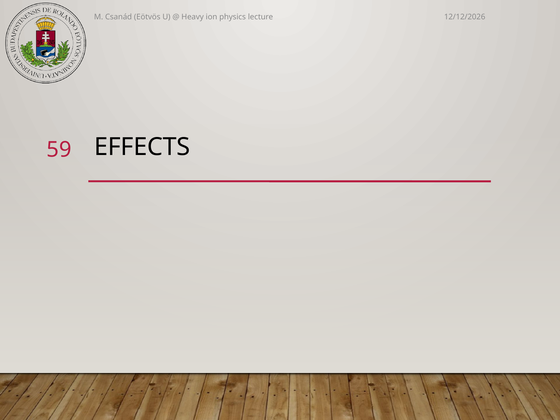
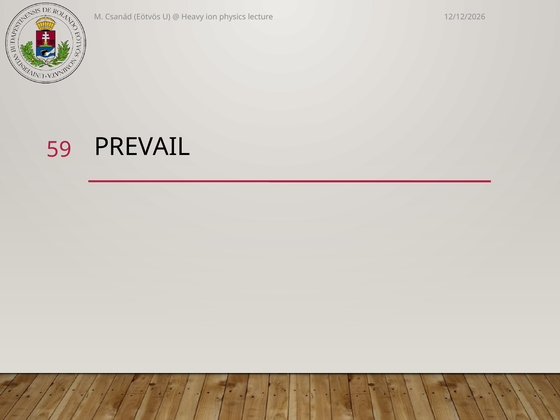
EFFECTS: EFFECTS -> PREVAIL (142, 147)
